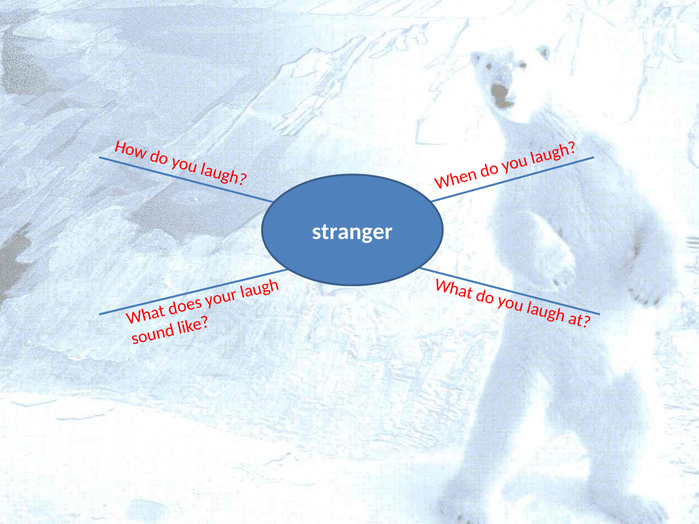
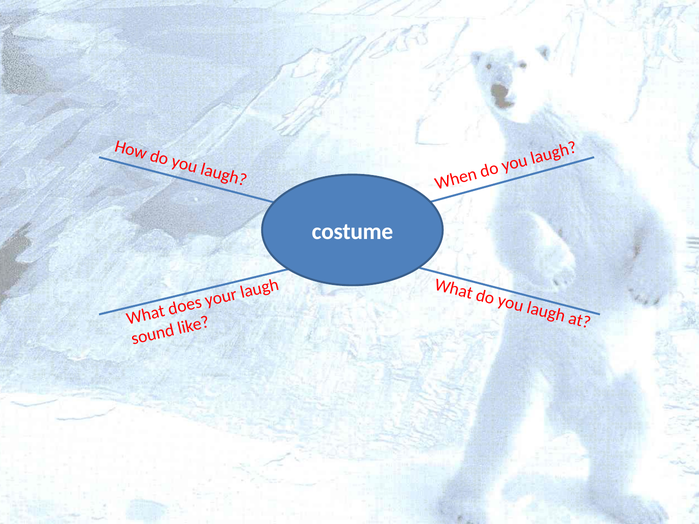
stranger: stranger -> costume (352, 232)
